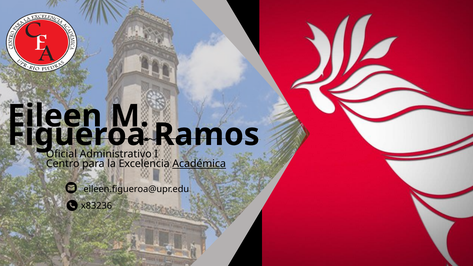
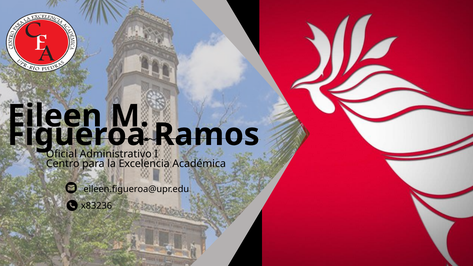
Académica underline: present -> none (199, 164)
